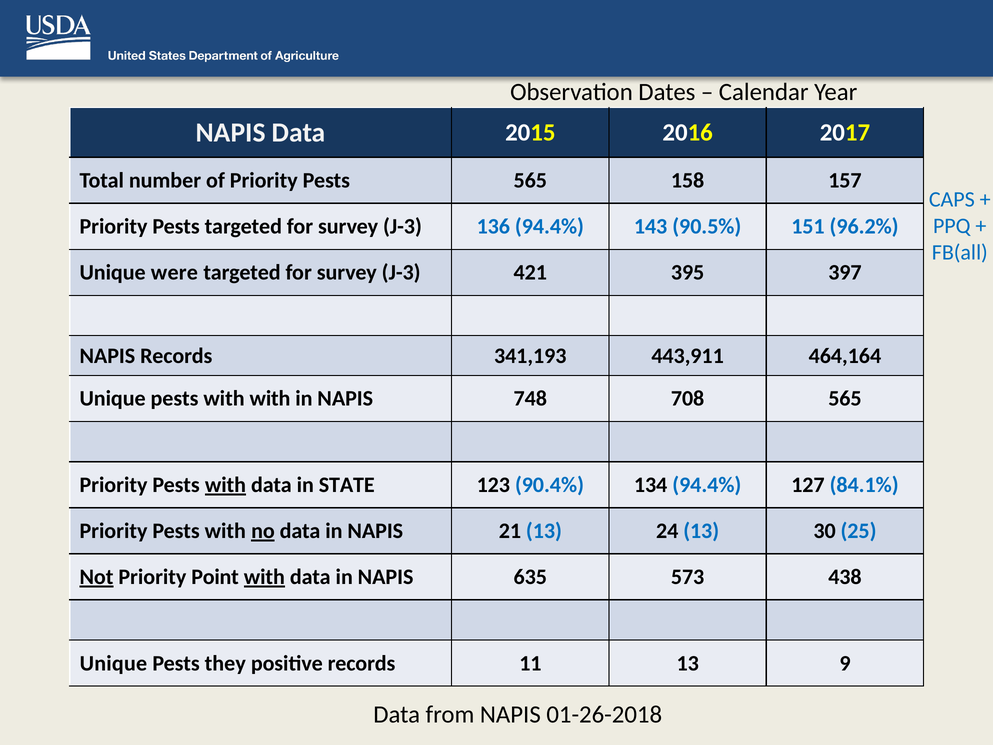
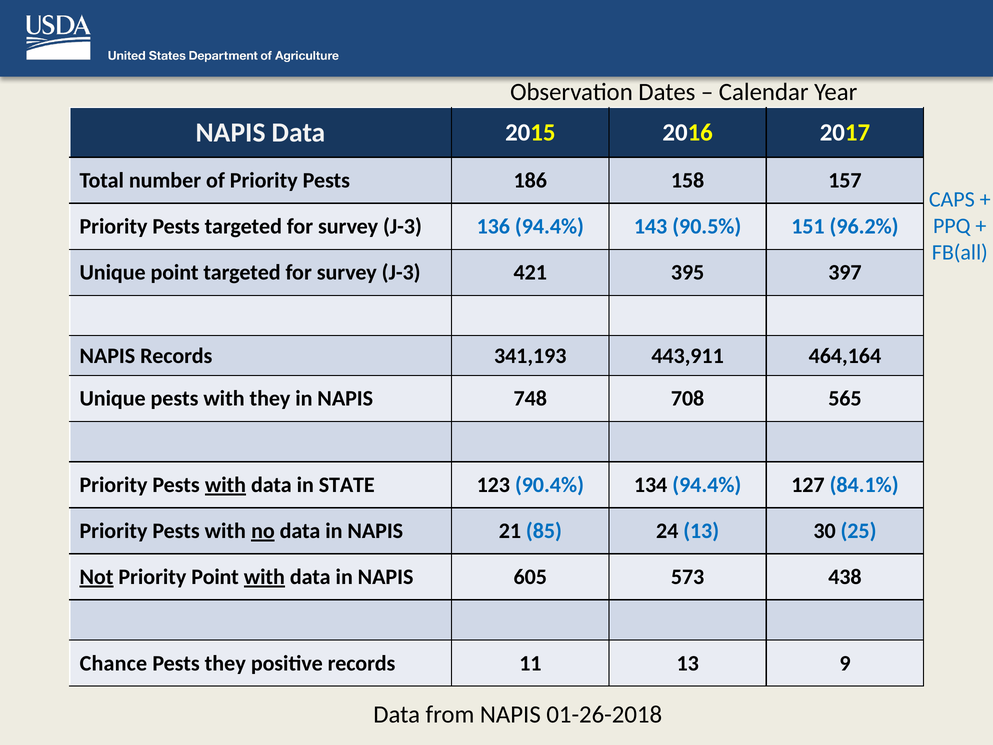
Pests 565: 565 -> 186 (530, 180)
Unique were: were -> point (175, 273)
with with: with -> they (270, 399)
21 13: 13 -> 85 (544, 531)
635: 635 -> 605 (530, 577)
Unique: Unique -> Chance (113, 663)
